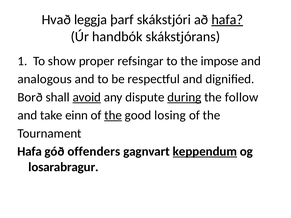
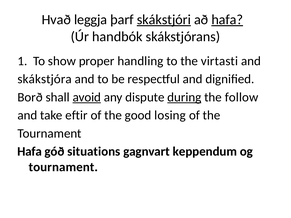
skákstjóri underline: none -> present (164, 20)
refsingar: refsingar -> handling (140, 61)
impose: impose -> virtasti (219, 61)
analogous: analogous -> skákstjóra (45, 79)
einn: einn -> eftir (76, 115)
the underline: present -> none (113, 115)
offenders: offenders -> situations (94, 152)
keppendum underline: present -> none (205, 152)
losarabragur: losarabragur -> tournament (63, 167)
